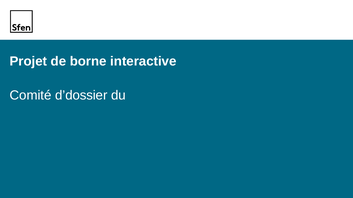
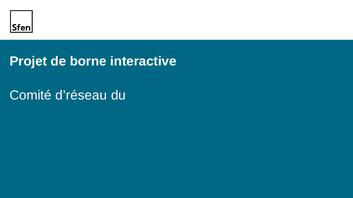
d’dossier: d’dossier -> d’réseau (81, 96)
